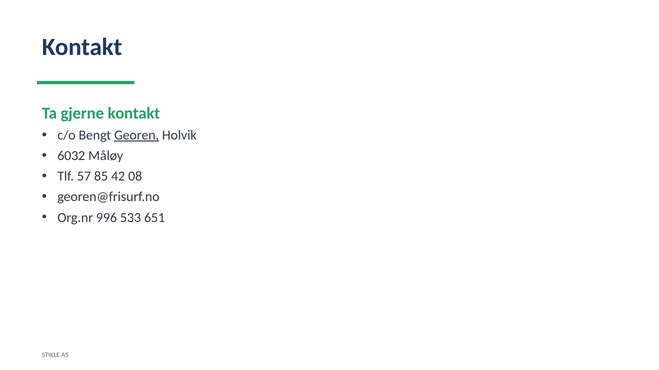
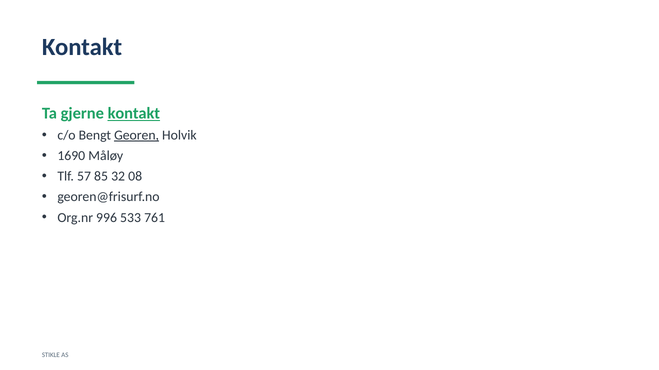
kontakt underline: none -> present (134, 113)
6032: 6032 -> 1690 (71, 156)
42: 42 -> 32 (118, 177)
651: 651 -> 761 (155, 218)
